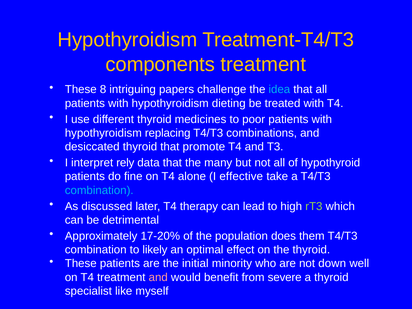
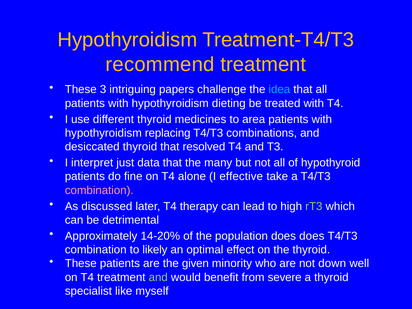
components: components -> recommend (160, 64)
8: 8 -> 3 (103, 89)
poor: poor -> area (254, 119)
promote: promote -> resolved (204, 147)
rely: rely -> just (125, 163)
combination colour: light blue -> pink (99, 190)
17-20%: 17-20% -> 14-20% (160, 236)
does them: them -> does (312, 236)
initial: initial -> given (195, 264)
and colour: pink -> light green (158, 277)
